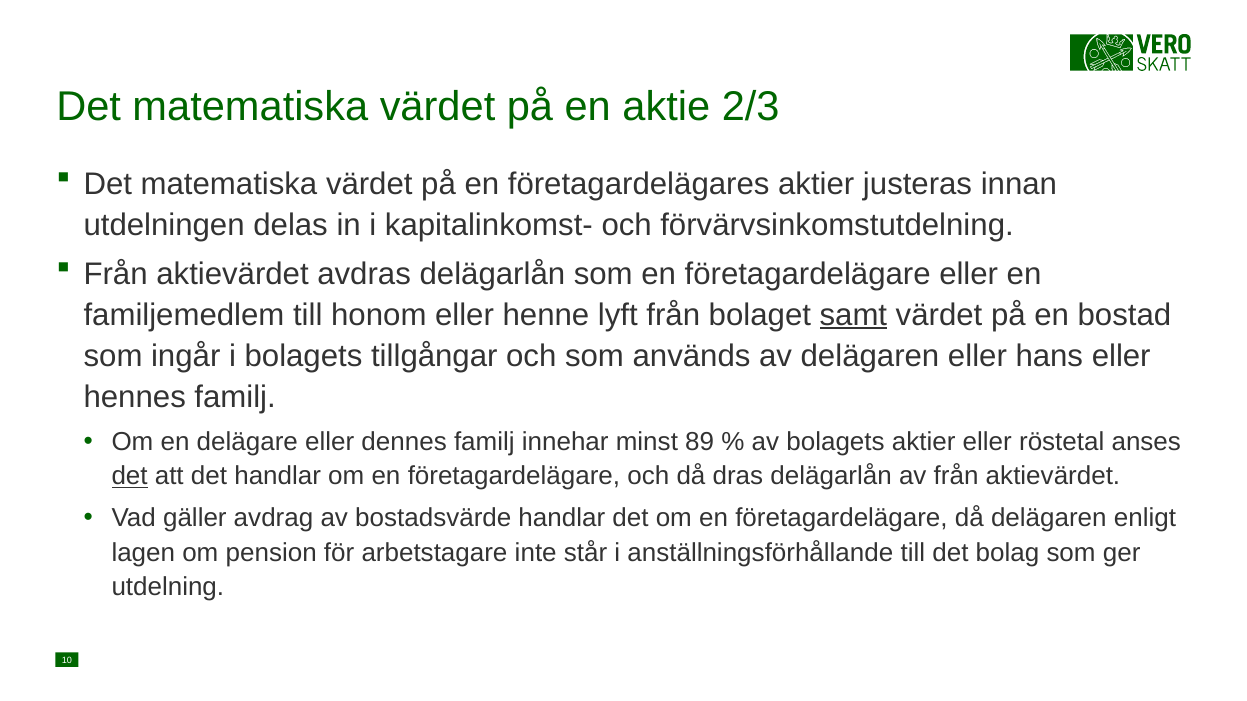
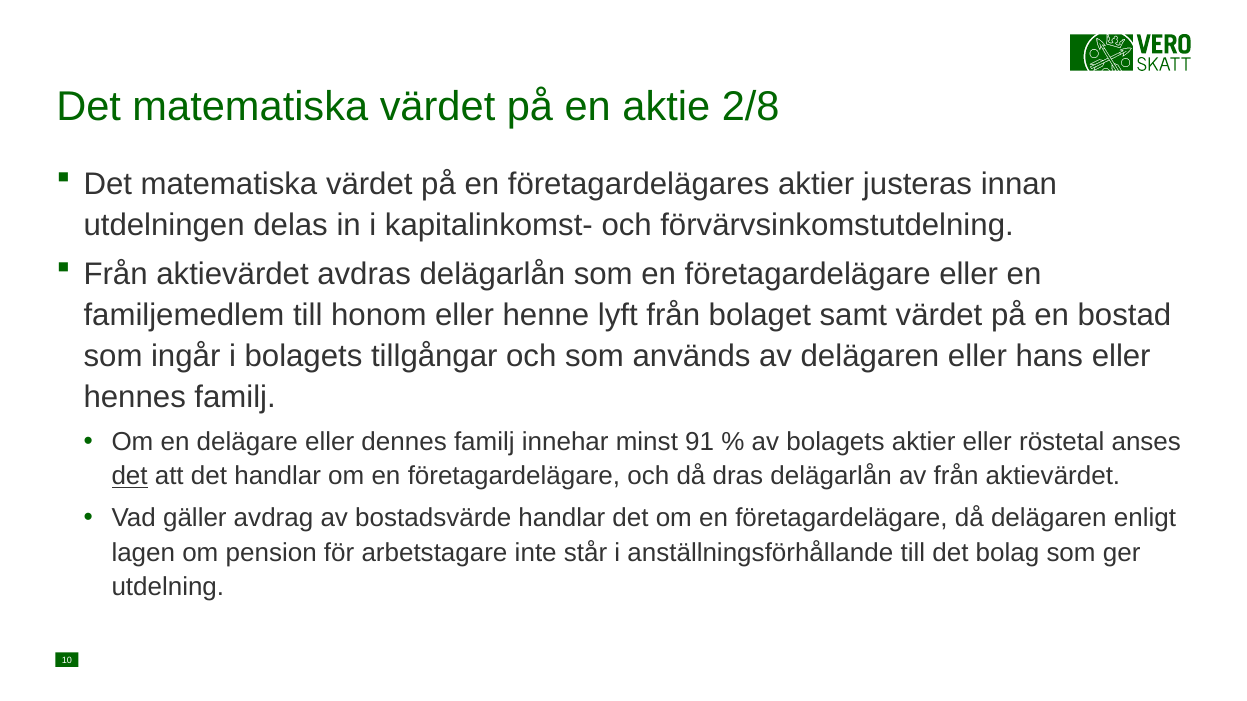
2/3: 2/3 -> 2/8 (751, 107)
samt underline: present -> none (853, 315)
89: 89 -> 91 (700, 442)
